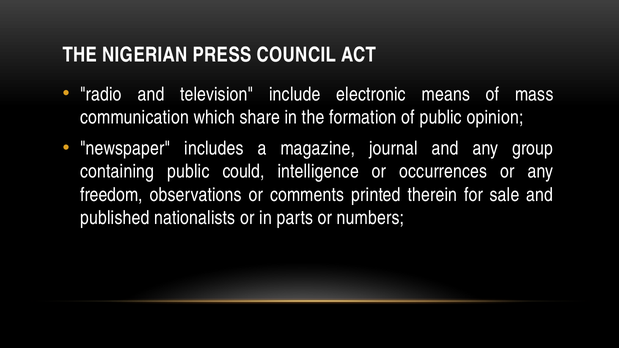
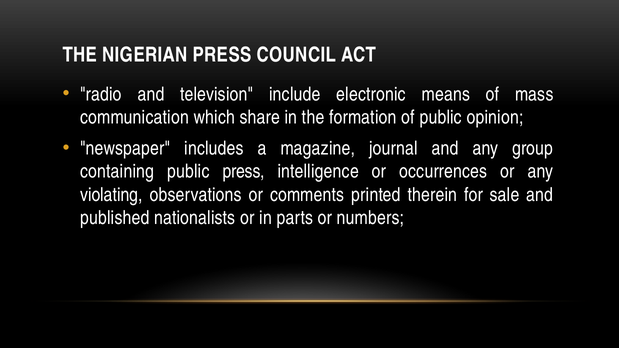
public could: could -> press (244, 172)
freedom: freedom -> violating (111, 195)
